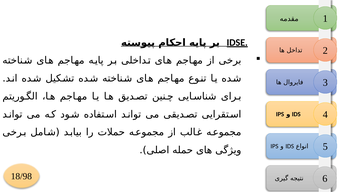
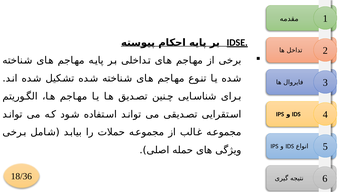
18/98: 18/98 -> 18/36 (21, 176)
